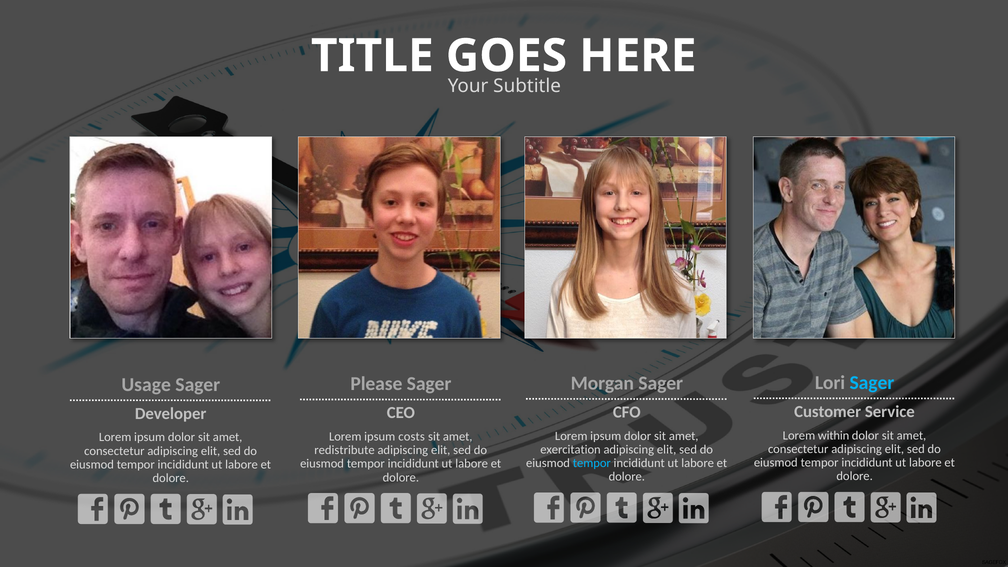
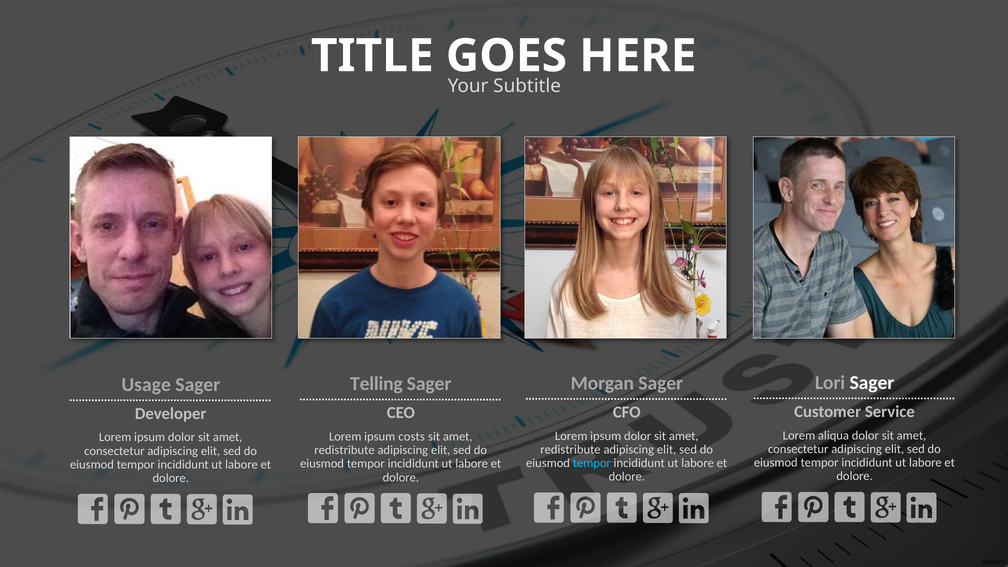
Sager colour: light blue -> white (872, 383)
Please: Please -> Telling (376, 384)
within: within -> aliqua (833, 435)
exercitation: exercitation -> redistribute (570, 450)
